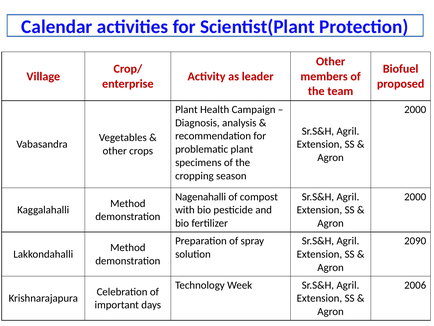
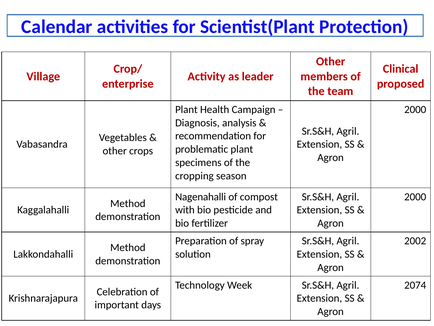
Biofuel: Biofuel -> Clinical (401, 69)
2090: 2090 -> 2002 (415, 241)
2006: 2006 -> 2074 (415, 285)
